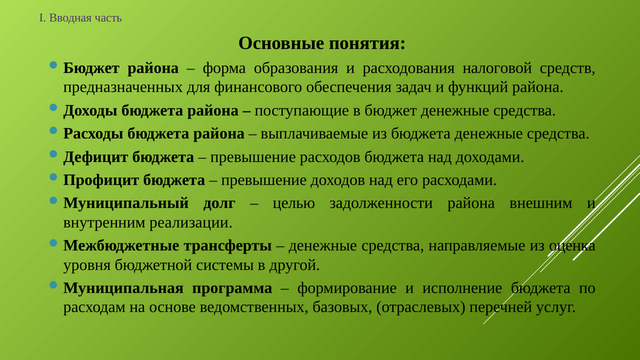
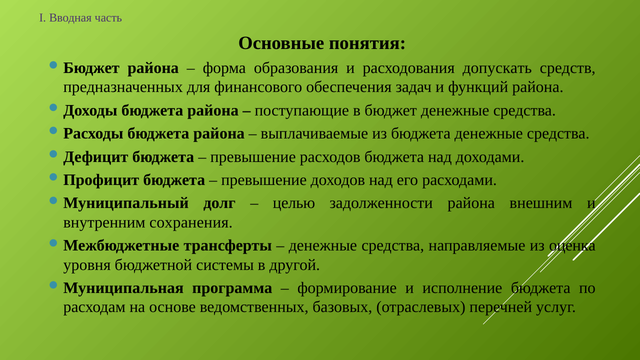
налоговой: налоговой -> допускать (497, 68)
реализации: реализации -> сохранения (191, 222)
